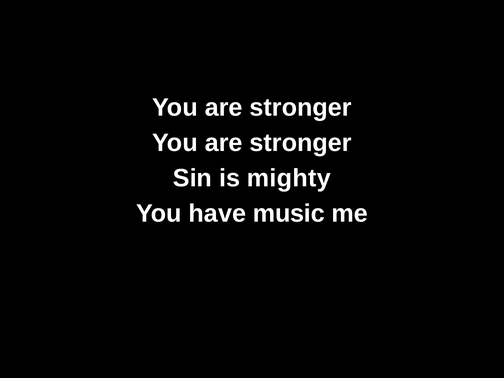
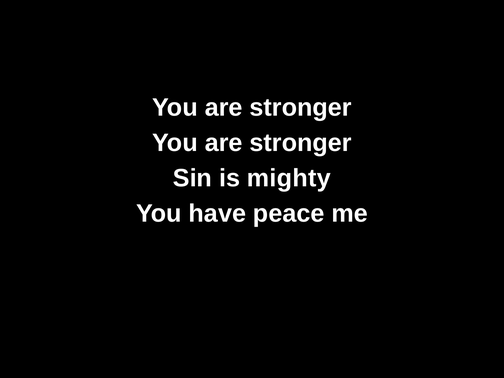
music: music -> peace (289, 213)
